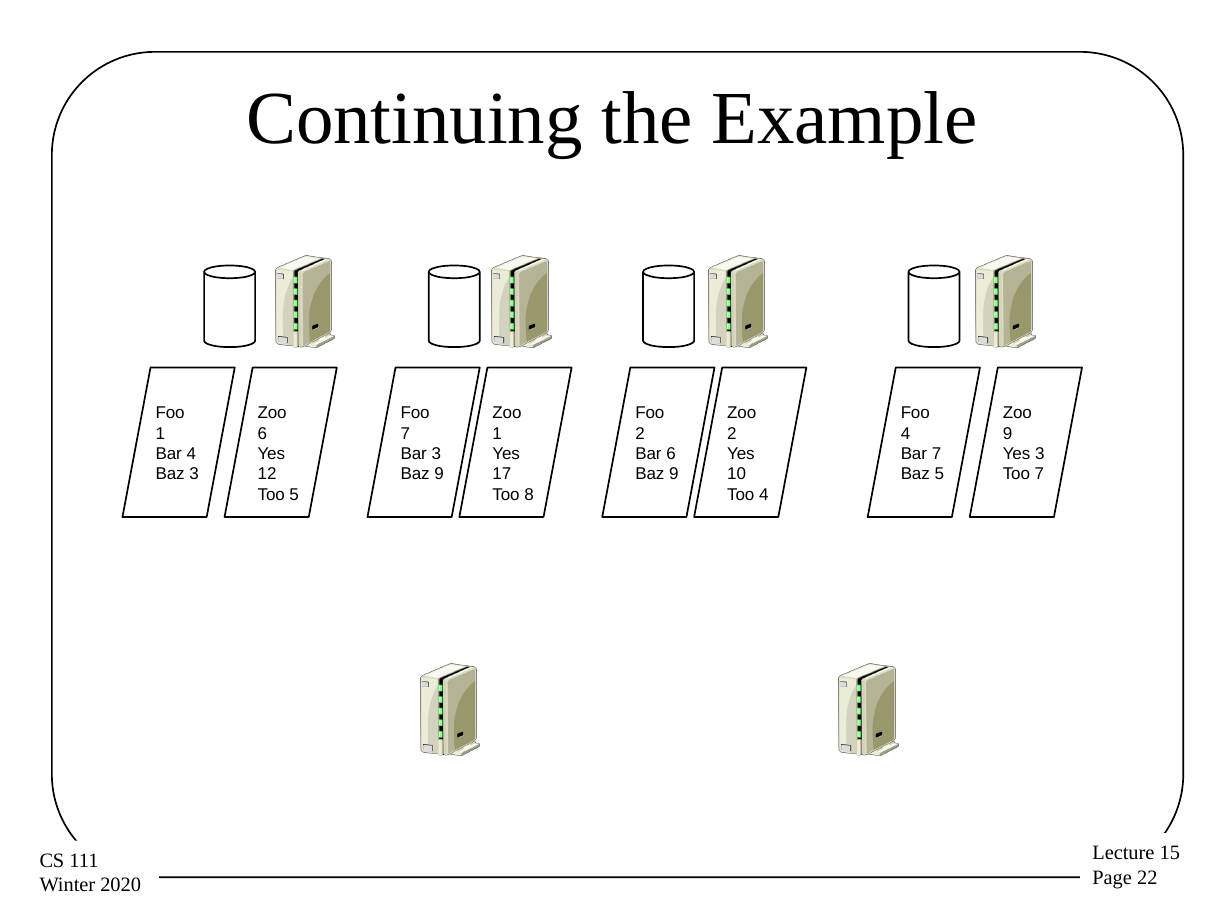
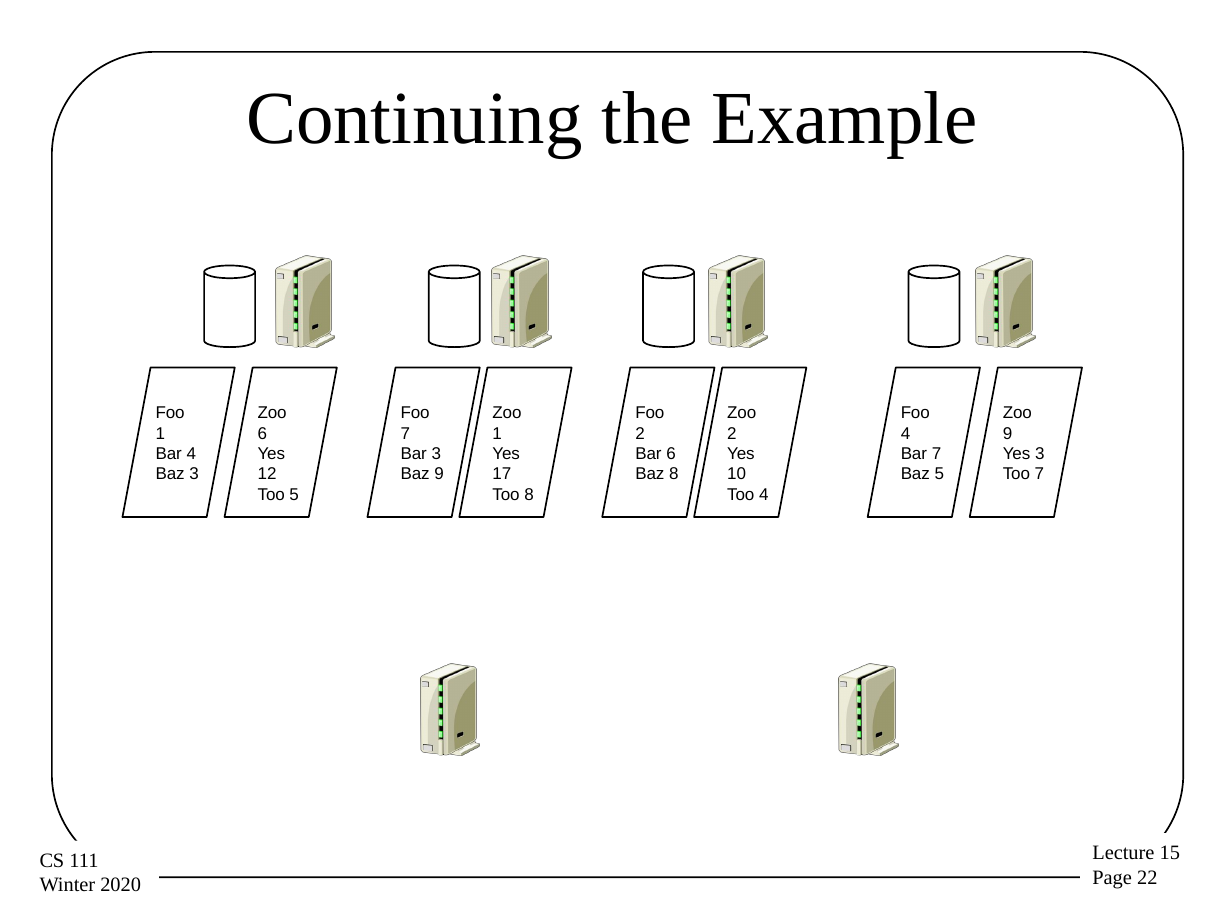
9: 9 -> 8 (674, 474)
